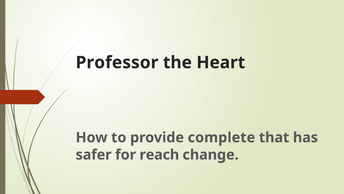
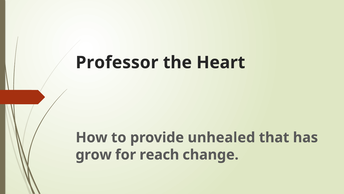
complete: complete -> unhealed (221, 137)
safer: safer -> grow (94, 154)
